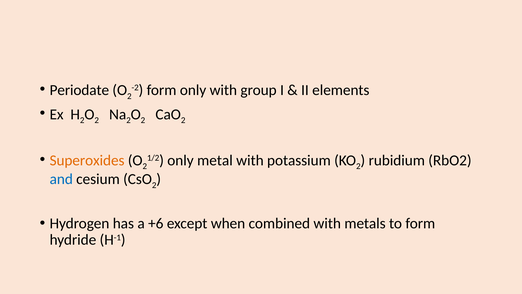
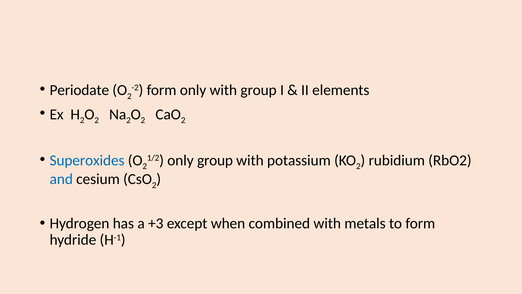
Superoxides colour: orange -> blue (87, 160)
only metal: metal -> group (215, 160)
+6: +6 -> +3 (156, 223)
